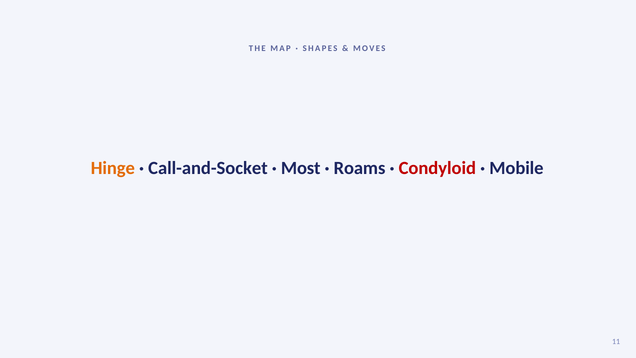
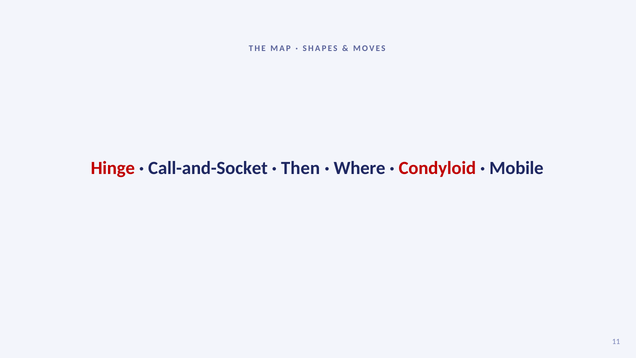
Hinge colour: orange -> red (113, 168)
Most: Most -> Then (301, 168)
Roams: Roams -> Where (360, 168)
